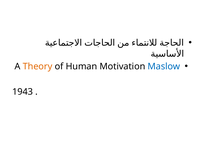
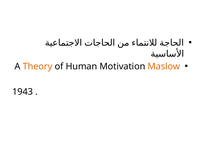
Maslow colour: blue -> orange (164, 66)
